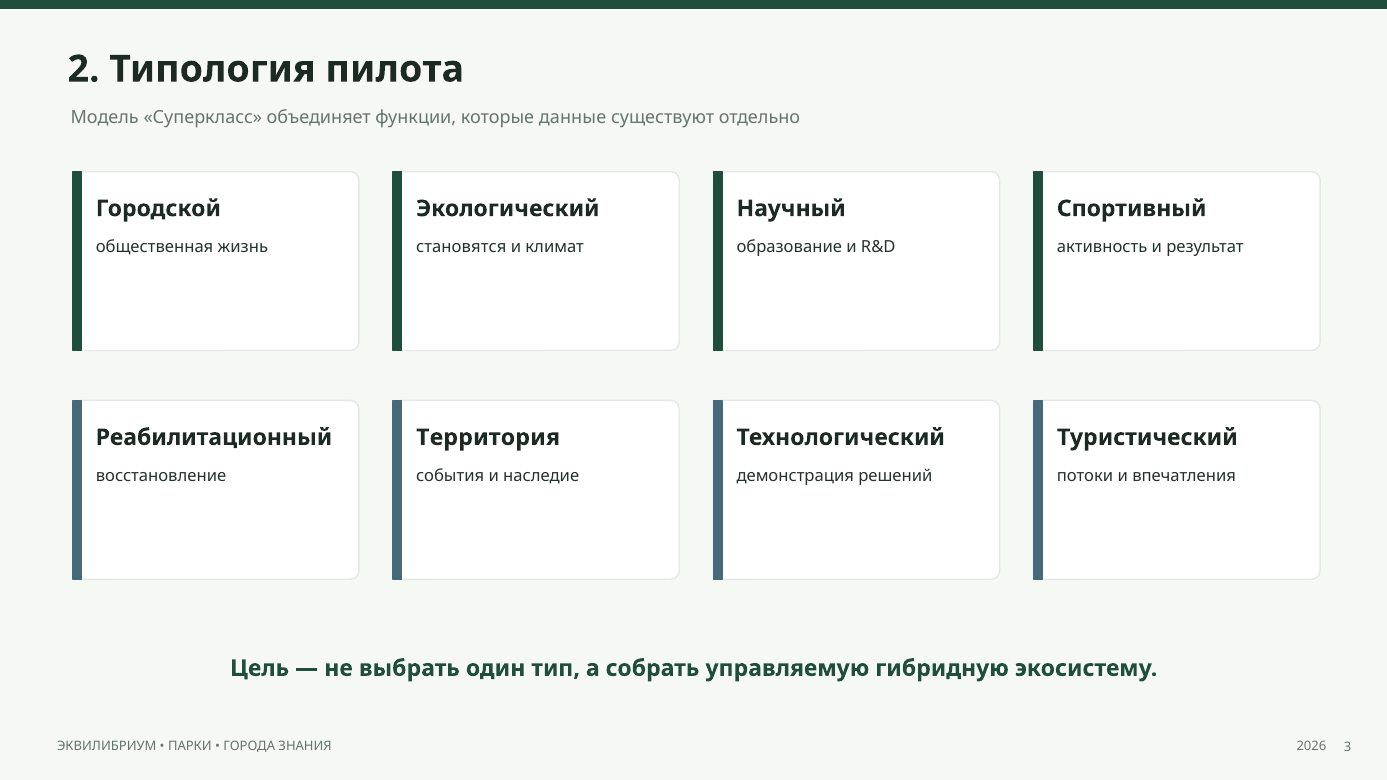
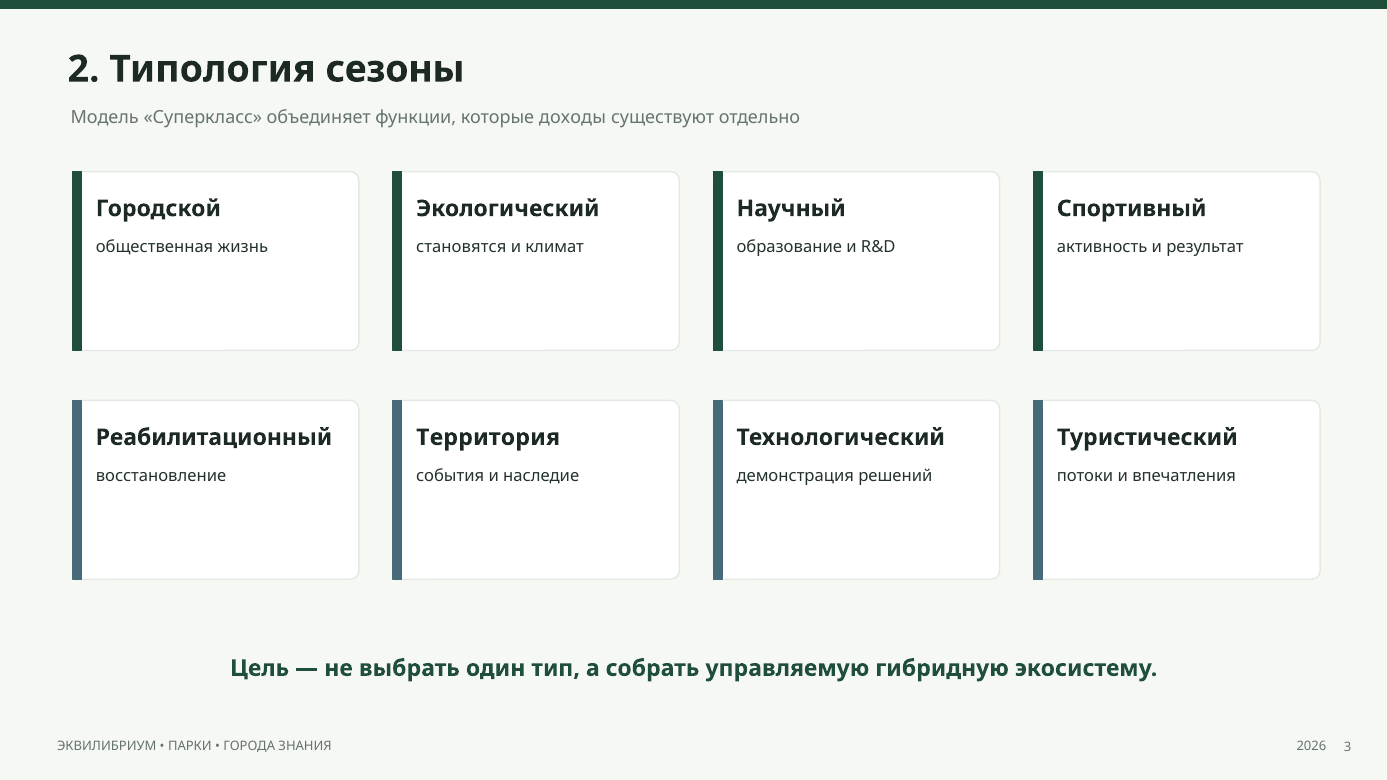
пилота: пилота -> сезоны (395, 69)
данные: данные -> доходы (572, 118)
